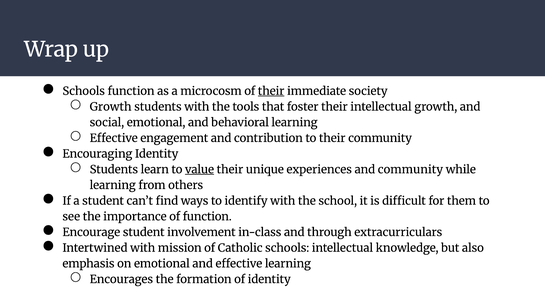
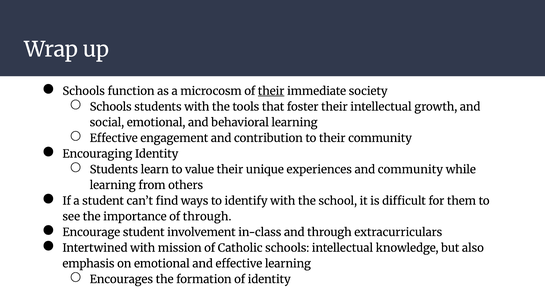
Growth: Growth -> Schools (111, 107)
value underline: present -> none (199, 169)
of function: function -> through (207, 216)
